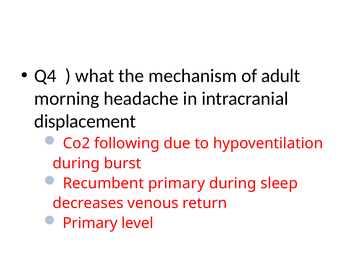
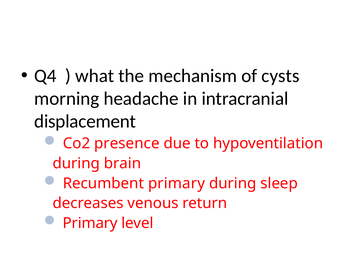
adult: adult -> cysts (281, 76)
following: following -> presence (127, 144)
burst: burst -> brain (123, 164)
